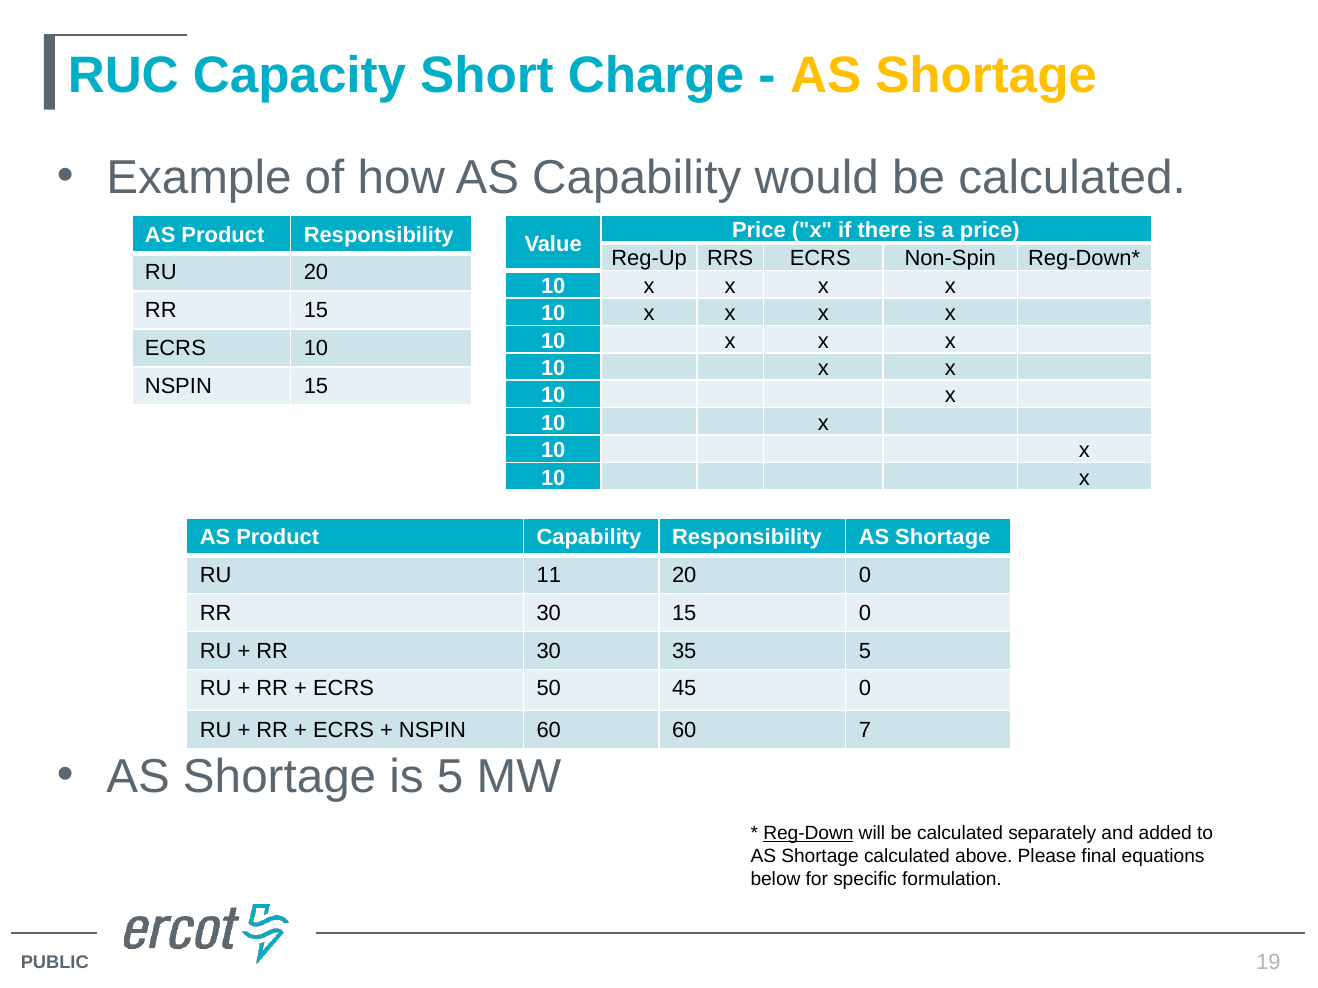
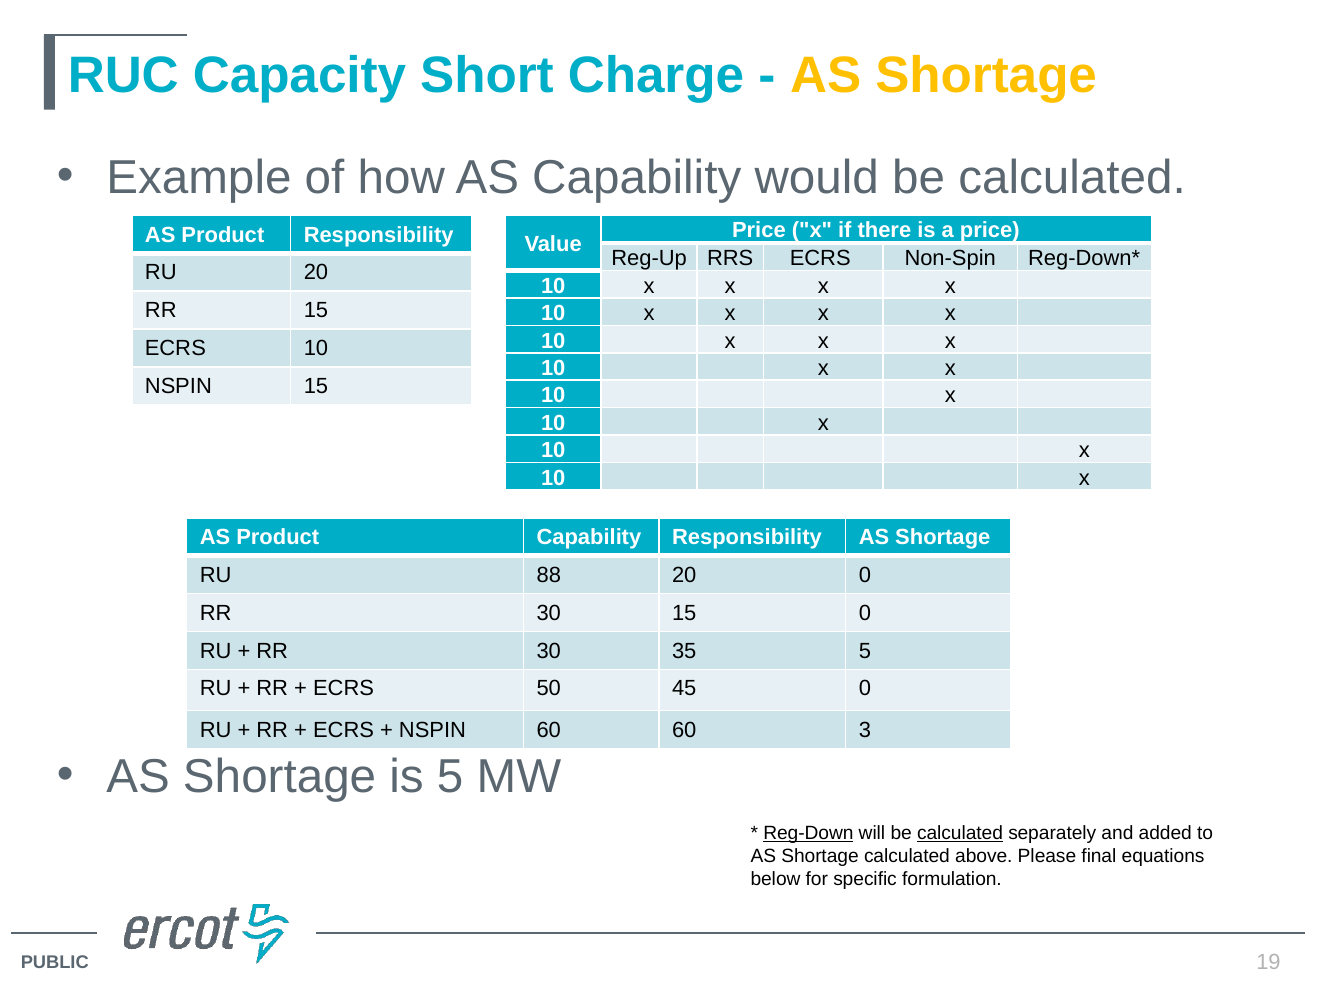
11: 11 -> 88 (549, 575)
7: 7 -> 3 (865, 730)
calculated underline: none -> present (960, 833)
